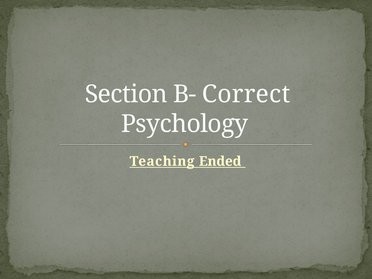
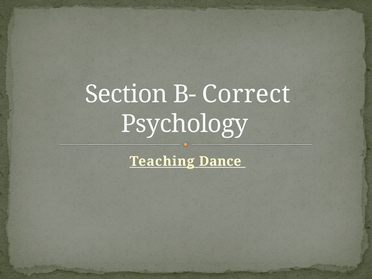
Ended: Ended -> Dance (220, 161)
